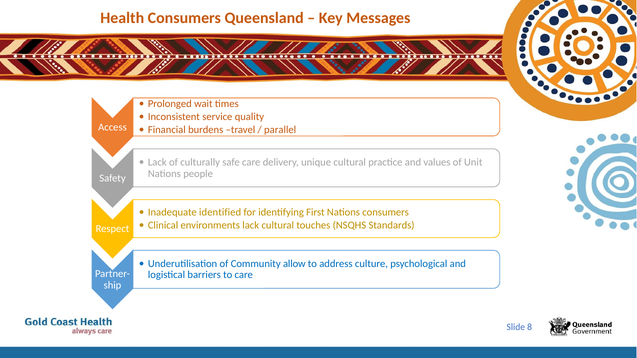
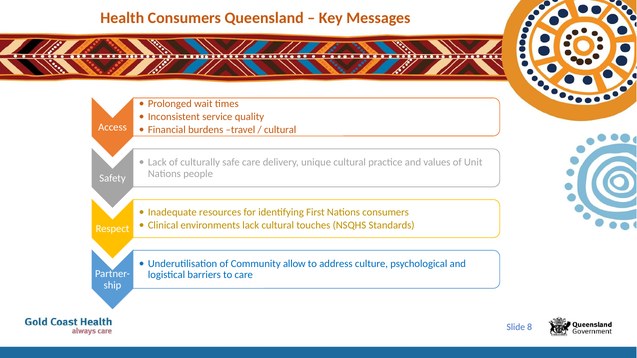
parallel: parallel -> cultural (280, 130)
identified: identified -> resources (220, 212)
